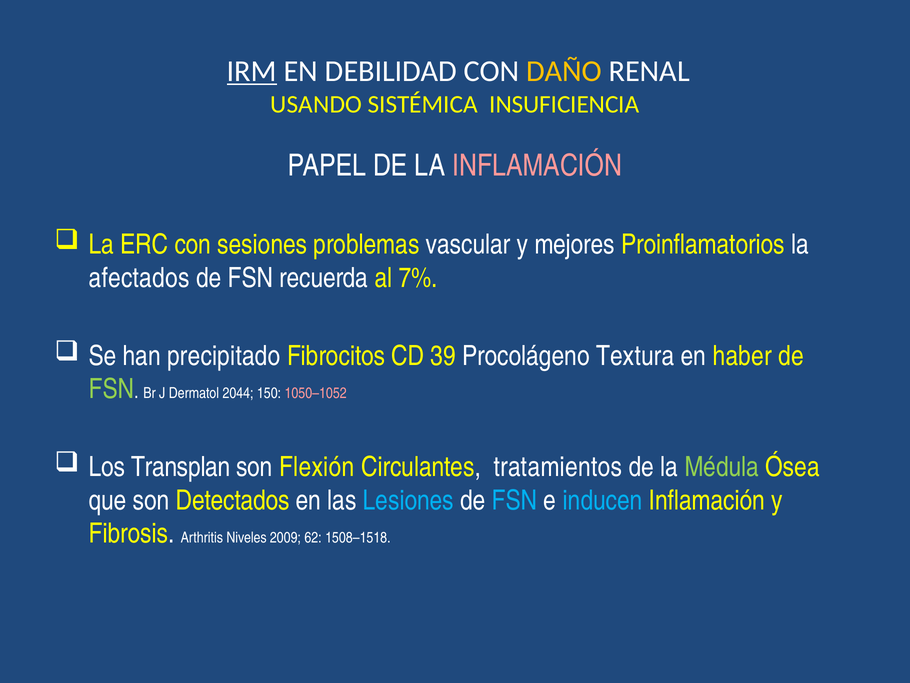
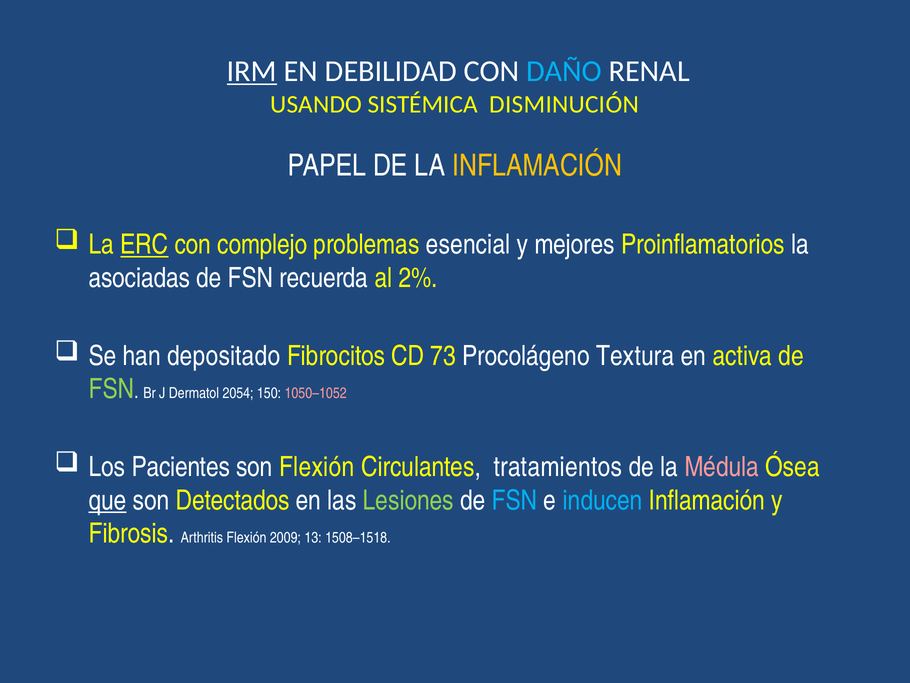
DAÑO colour: yellow -> light blue (564, 71)
INSUFICIENCIA: INSUFICIENCIA -> DISMINUCIÓN (564, 104)
INFLAMACIÓN colour: pink -> yellow (537, 165)
ERC underline: none -> present (144, 245)
sesiones: sesiones -> complejo (262, 245)
vascular: vascular -> esencial (468, 245)
afectados: afectados -> asociadas (139, 278)
7%: 7% -> 2% (418, 278)
precipitado: precipitado -> depositado (224, 356)
39: 39 -> 73 (443, 356)
haber: haber -> activa (742, 356)
2044: 2044 -> 2054 (238, 393)
Transplan: Transplan -> Pacientes (181, 467)
Médula colour: light green -> pink (722, 467)
que underline: none -> present (108, 500)
Lesiones colour: light blue -> light green (408, 500)
Arthritis Niveles: Niveles -> Flexión (247, 537)
62: 62 -> 13 (313, 537)
